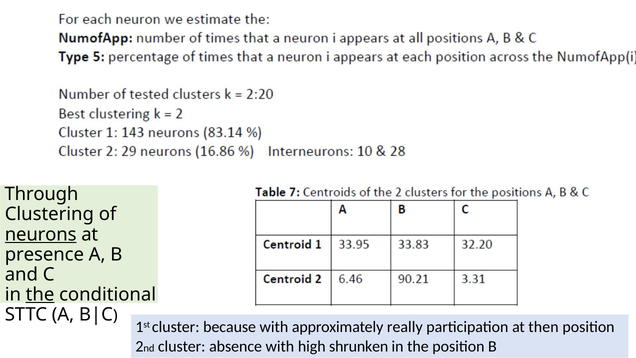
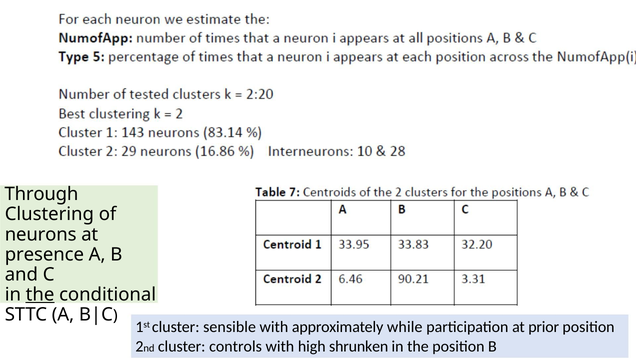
neurons underline: present -> none (41, 234)
because: because -> sensible (230, 327)
really: really -> while (405, 327)
then: then -> prior (544, 327)
absence: absence -> controls (236, 346)
